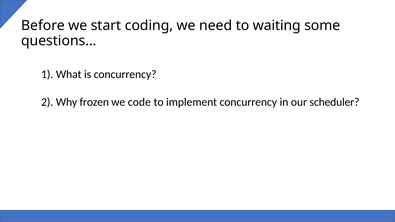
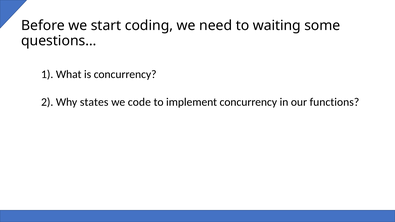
frozen: frozen -> states (94, 102)
scheduler: scheduler -> functions (334, 102)
